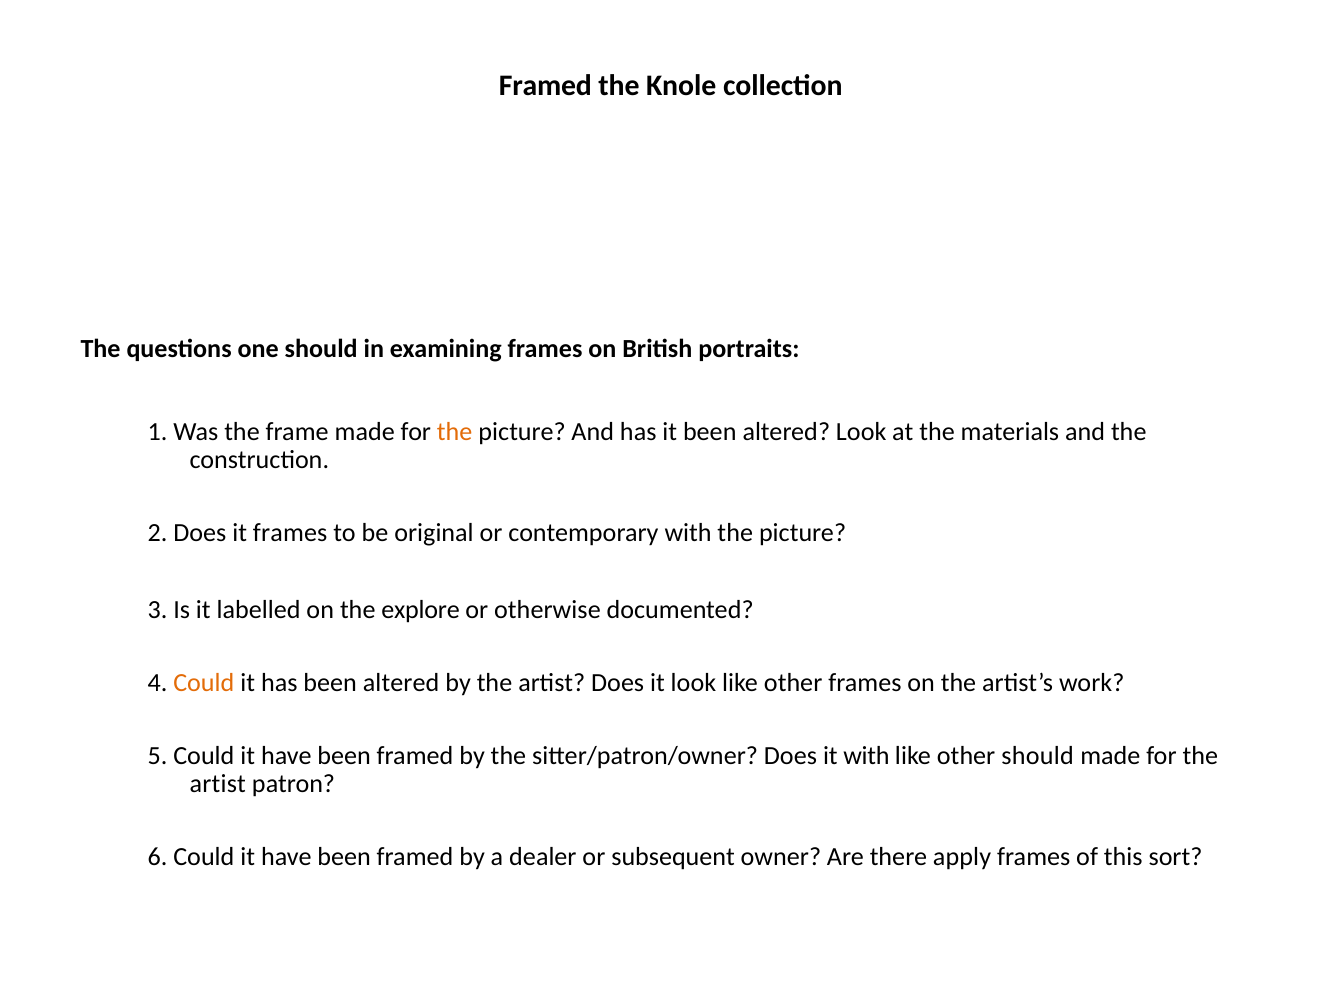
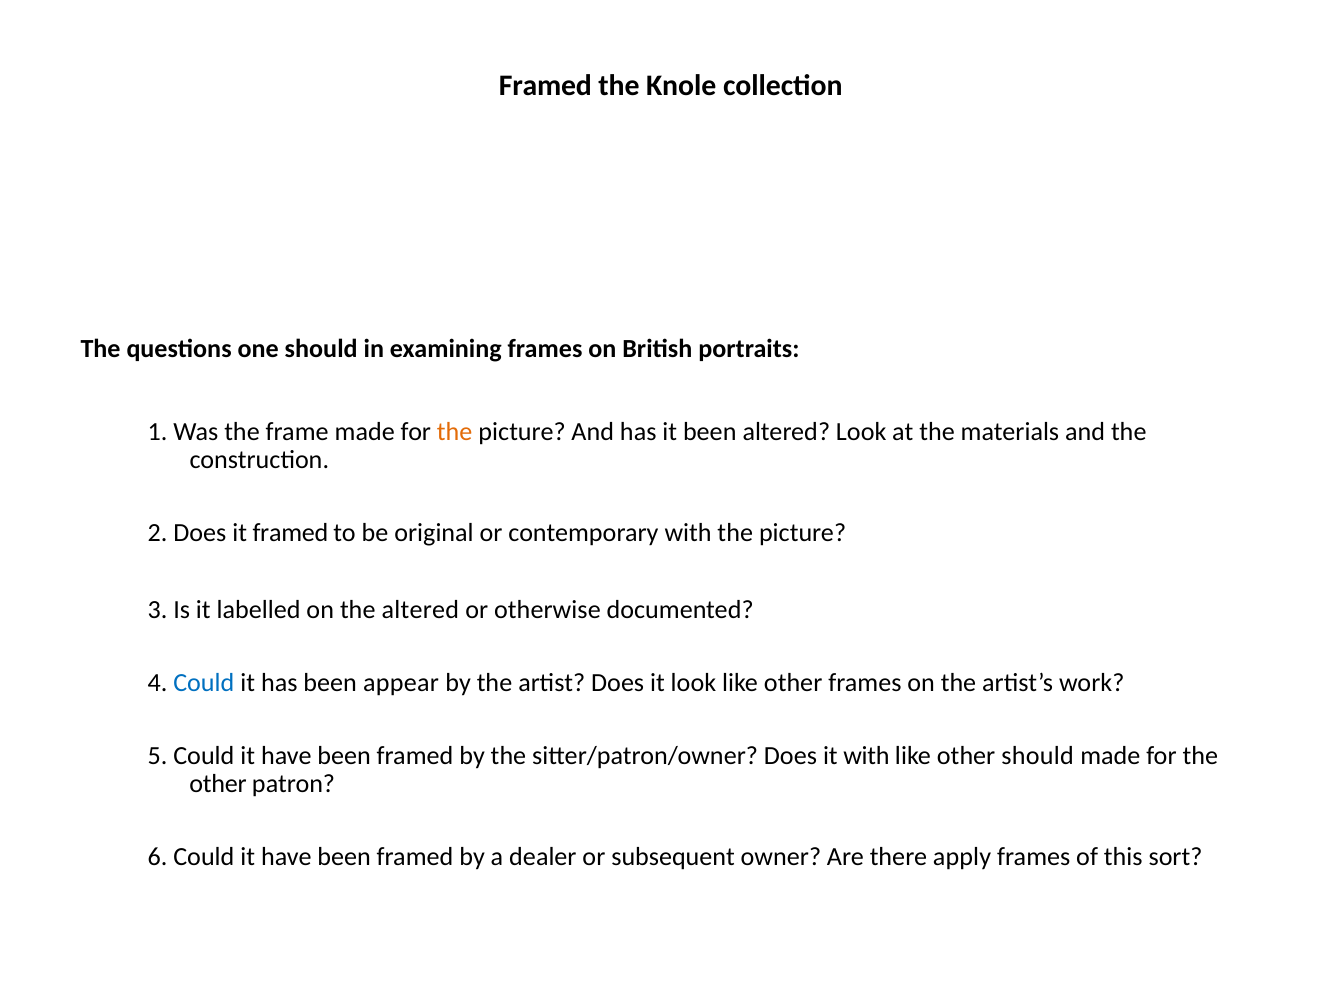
it frames: frames -> framed (290, 534)
the explore: explore -> altered (420, 610)
Could colour: orange -> blue (204, 683)
has been altered: altered -> appear (401, 683)
artist: artist -> other (218, 784)
